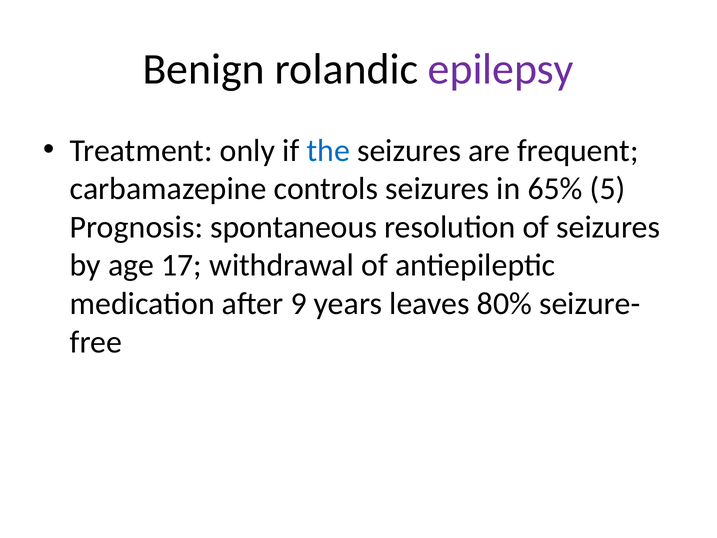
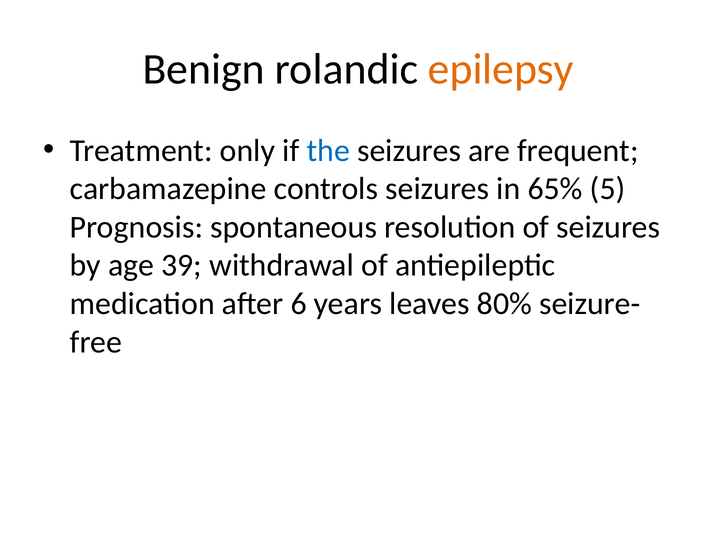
epilepsy colour: purple -> orange (501, 69)
17: 17 -> 39 (182, 265)
9: 9 -> 6 (299, 304)
